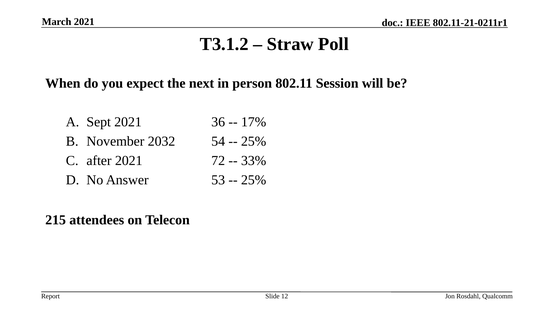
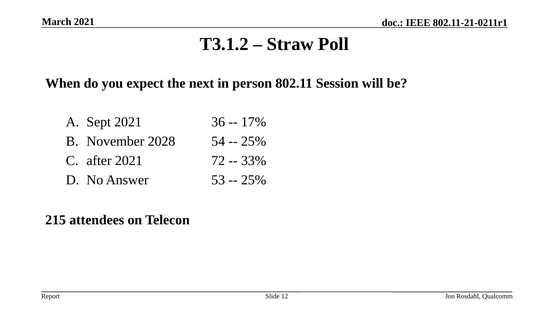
2032: 2032 -> 2028 (162, 141)
